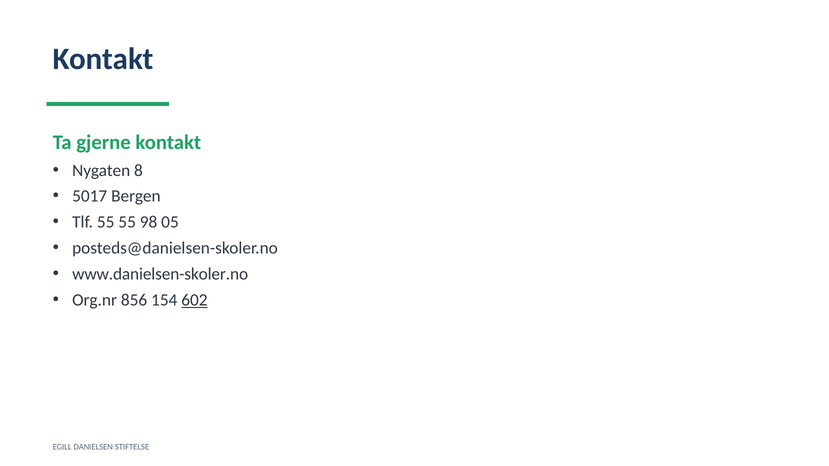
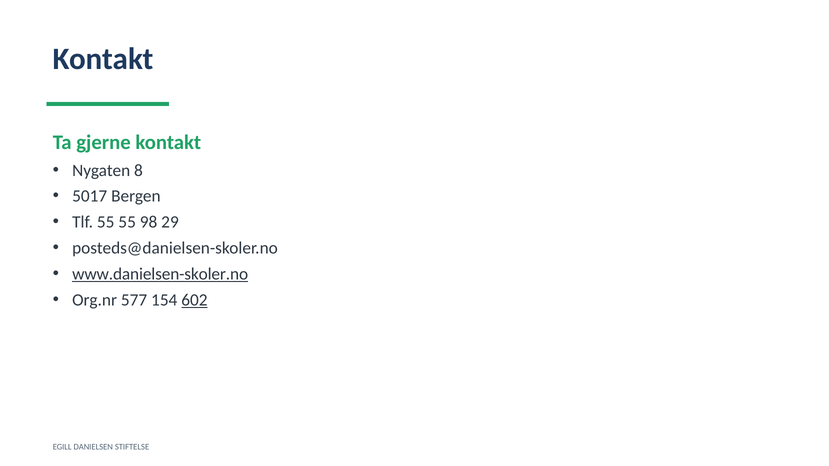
05: 05 -> 29 (170, 222)
www.danielsen-skoler.no underline: none -> present (160, 274)
856: 856 -> 577 (134, 300)
